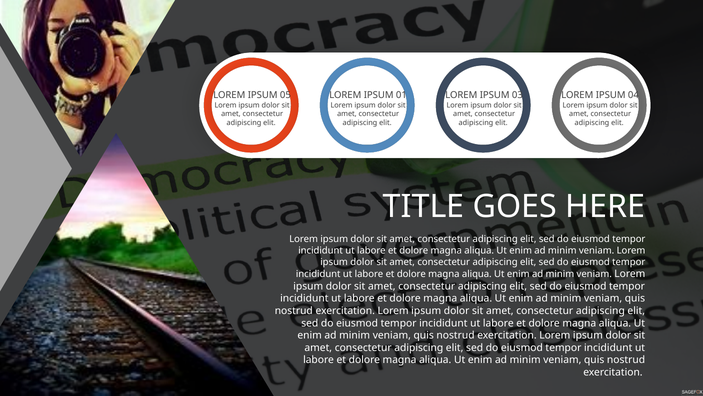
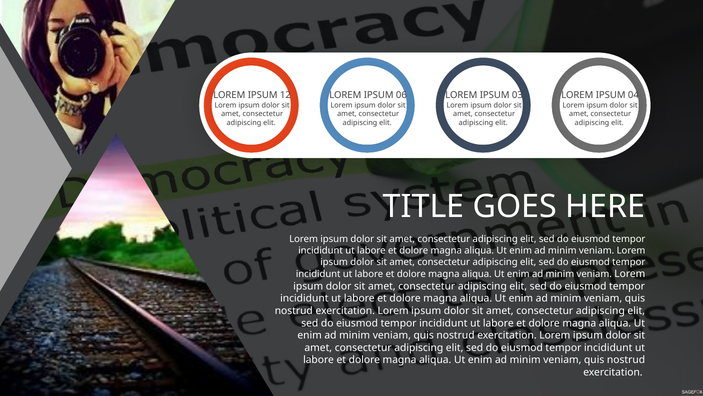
01: 01 -> 06 (401, 95)
05: 05 -> 12 (285, 95)
